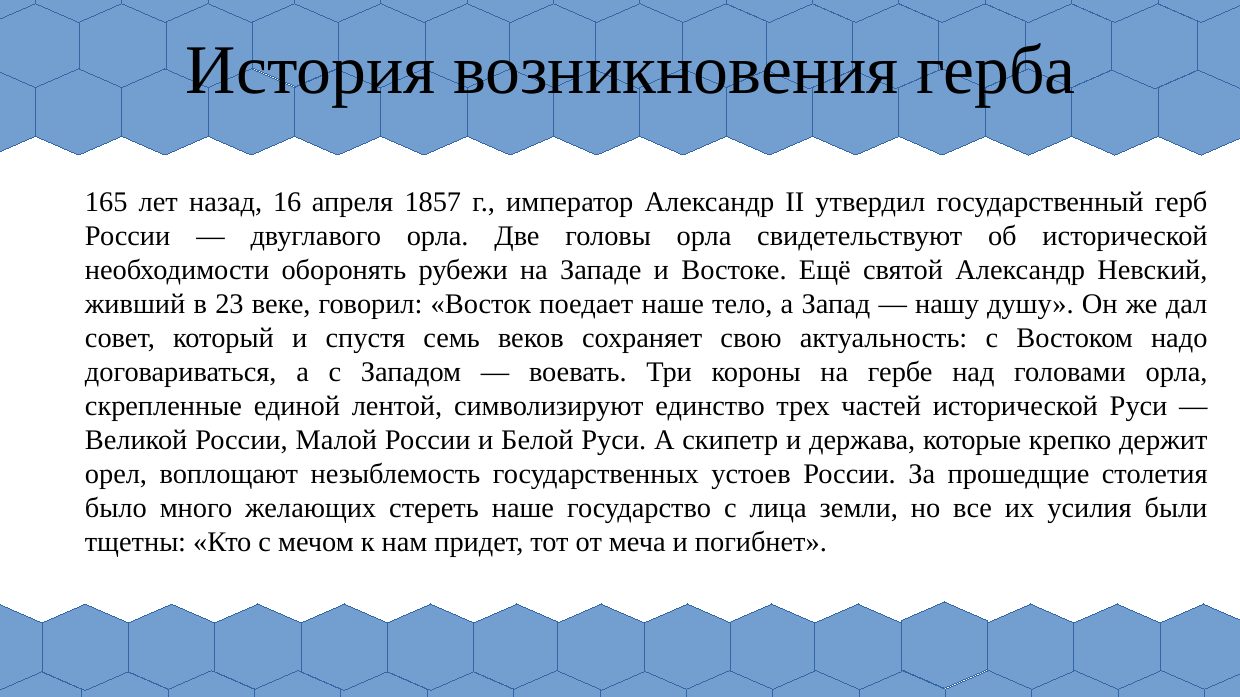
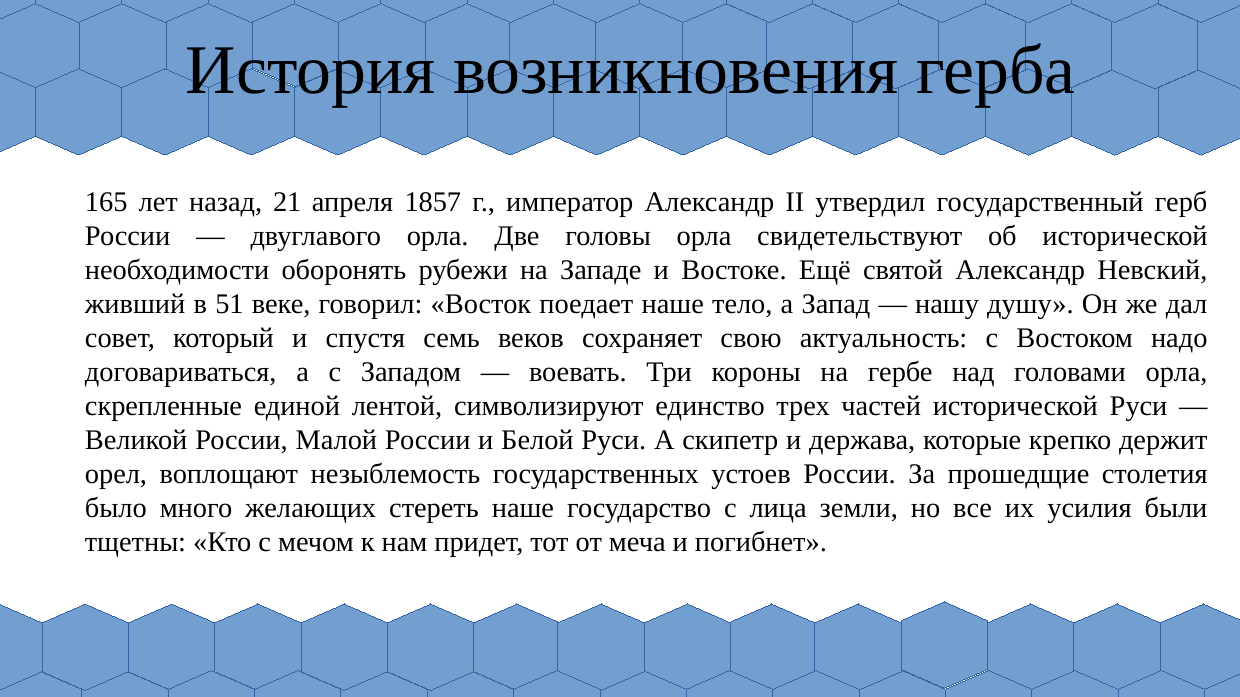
16: 16 -> 21 (287, 202)
23: 23 -> 51 (229, 304)
